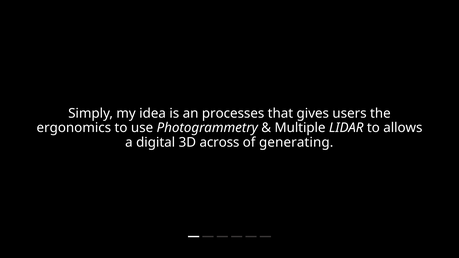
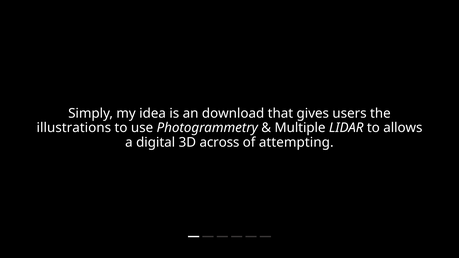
processes: processes -> download (233, 114)
ergonomics: ergonomics -> illustrations (74, 128)
generating: generating -> attempting (296, 142)
